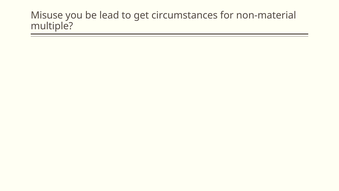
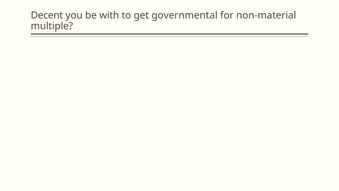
Misuse: Misuse -> Decent (47, 15)
lead: lead -> with (109, 15)
circumstances: circumstances -> governmental (185, 15)
